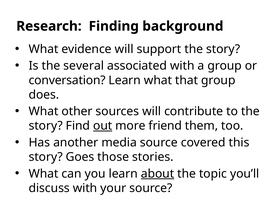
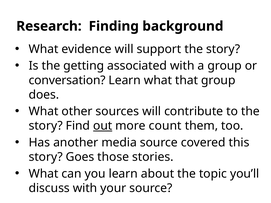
several: several -> getting (84, 66)
friend: friend -> count (165, 126)
about underline: present -> none (158, 174)
